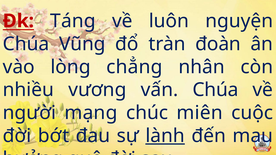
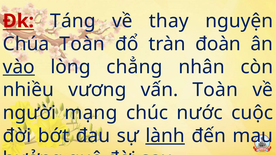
luôn: luôn -> thay (169, 21)
Chúa Vũng: Vũng -> Toàn (82, 44)
vào underline: none -> present (19, 67)
vấn Chúa: Chúa -> Toàn (215, 90)
miên: miên -> nước (200, 113)
